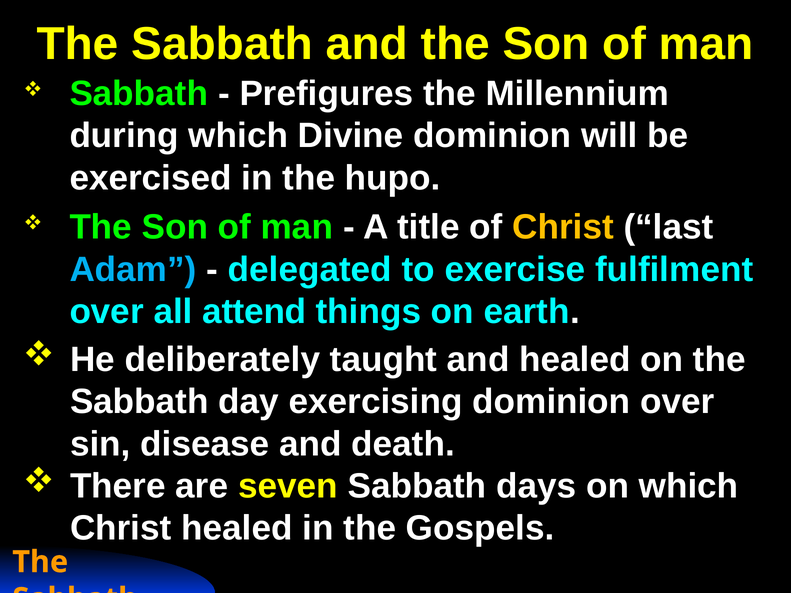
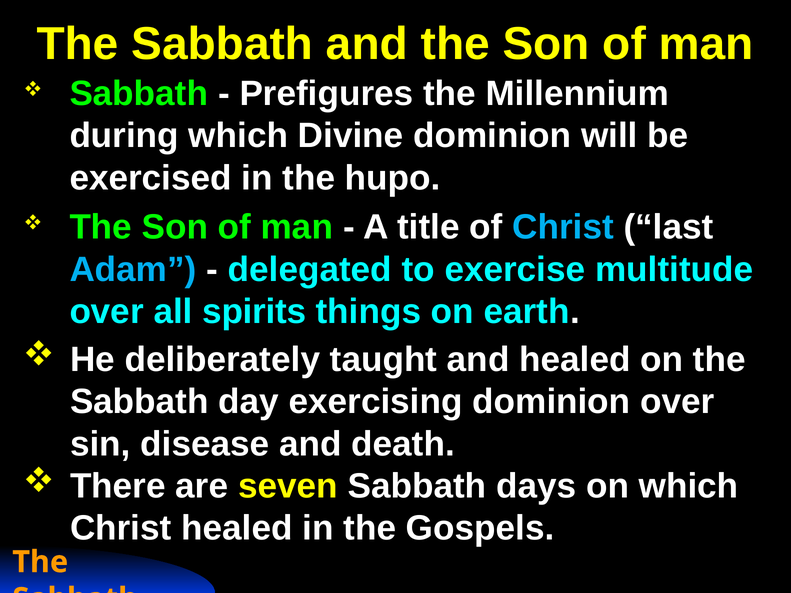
Christ colour: yellow -> light blue (563, 227)
fulfilment: fulfilment -> multitude (674, 270)
attend: attend -> spirits (254, 312)
